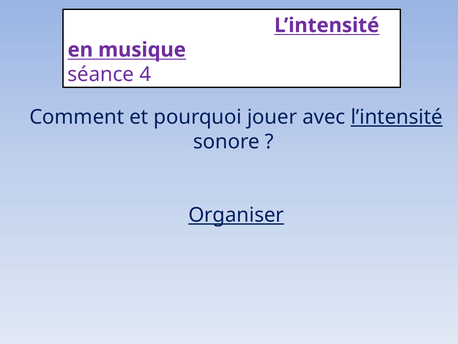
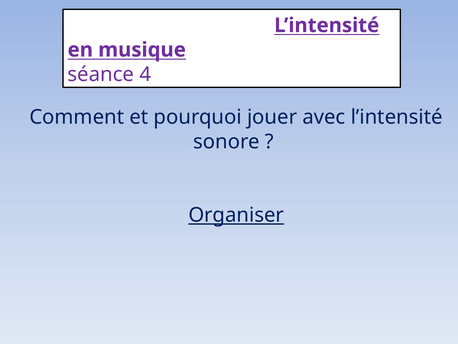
l’intensité underline: present -> none (397, 117)
